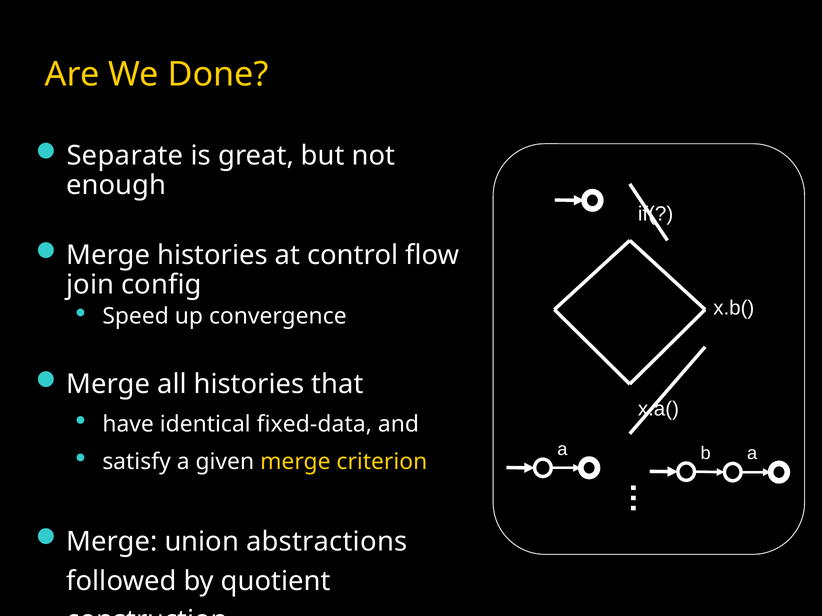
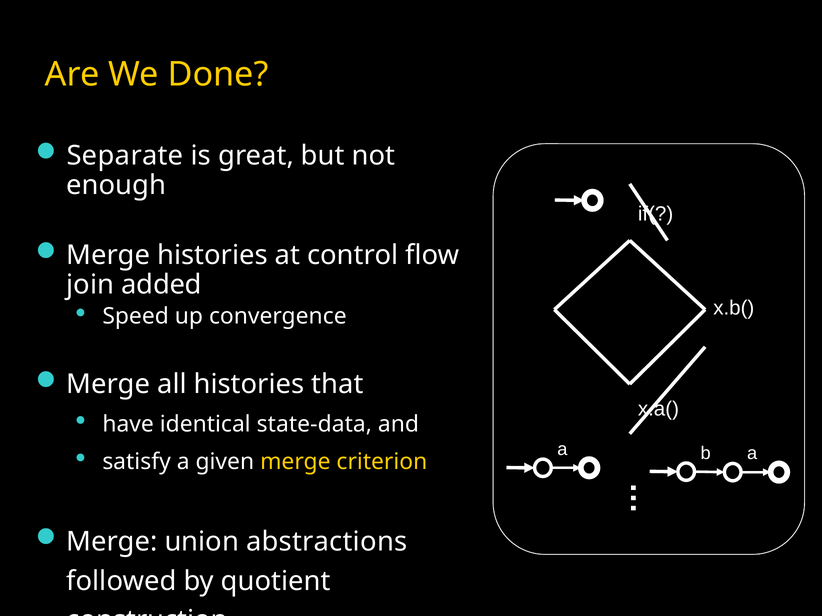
config: config -> added (161, 285)
fixed-data: fixed-data -> state-data (314, 425)
